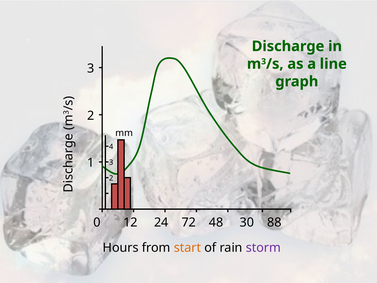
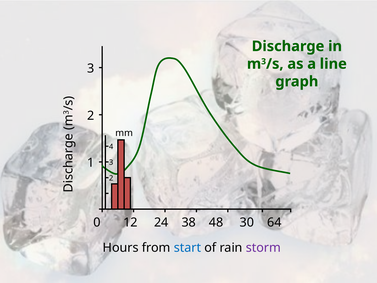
72: 72 -> 38 (189, 222)
88: 88 -> 64 (274, 222)
start colour: orange -> blue (187, 247)
